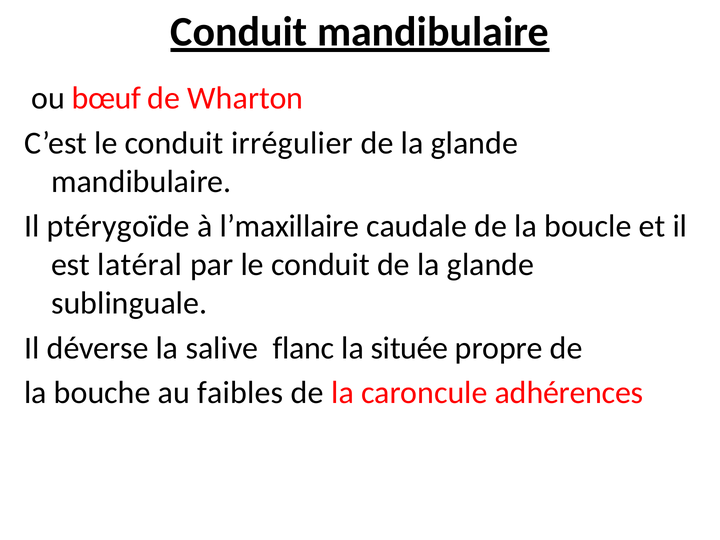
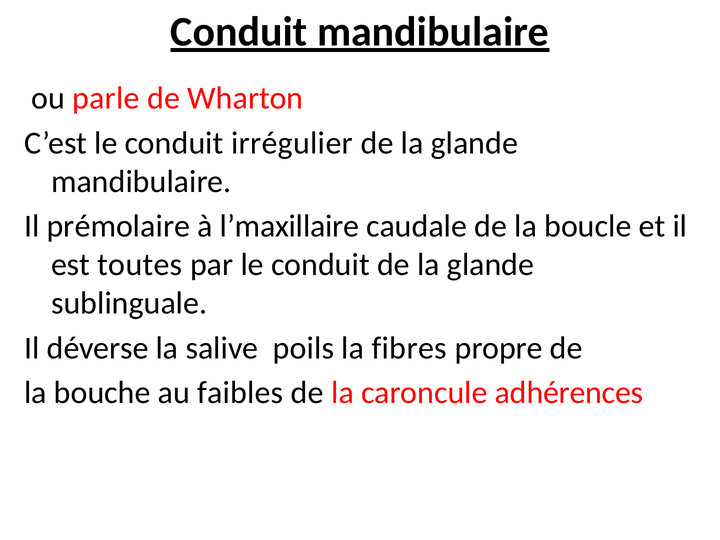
bœuf: bœuf -> parle (106, 98)
ptérygoïde: ptérygoïde -> prémolaire (118, 226)
latéral: latéral -> toutes (140, 265)
flanc: flanc -> poils (303, 348)
située: située -> fibres (409, 348)
